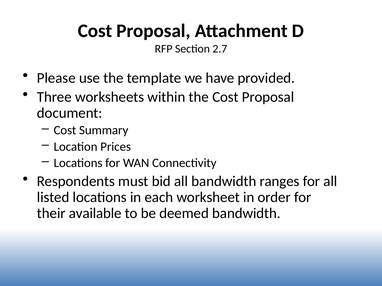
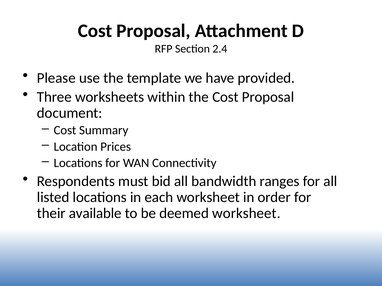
2.7: 2.7 -> 2.4 (220, 49)
deemed bandwidth: bandwidth -> worksheet (246, 214)
